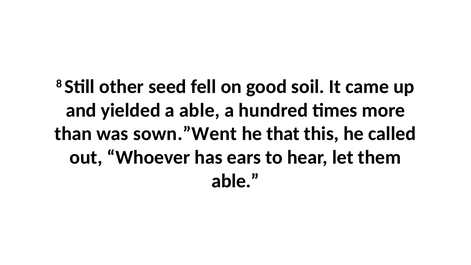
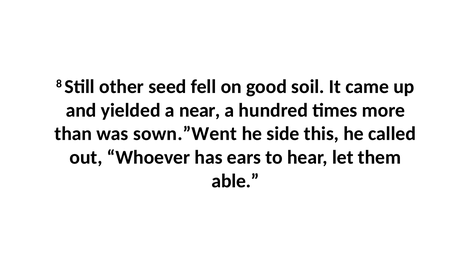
a able: able -> near (200, 110)
that: that -> side (283, 134)
